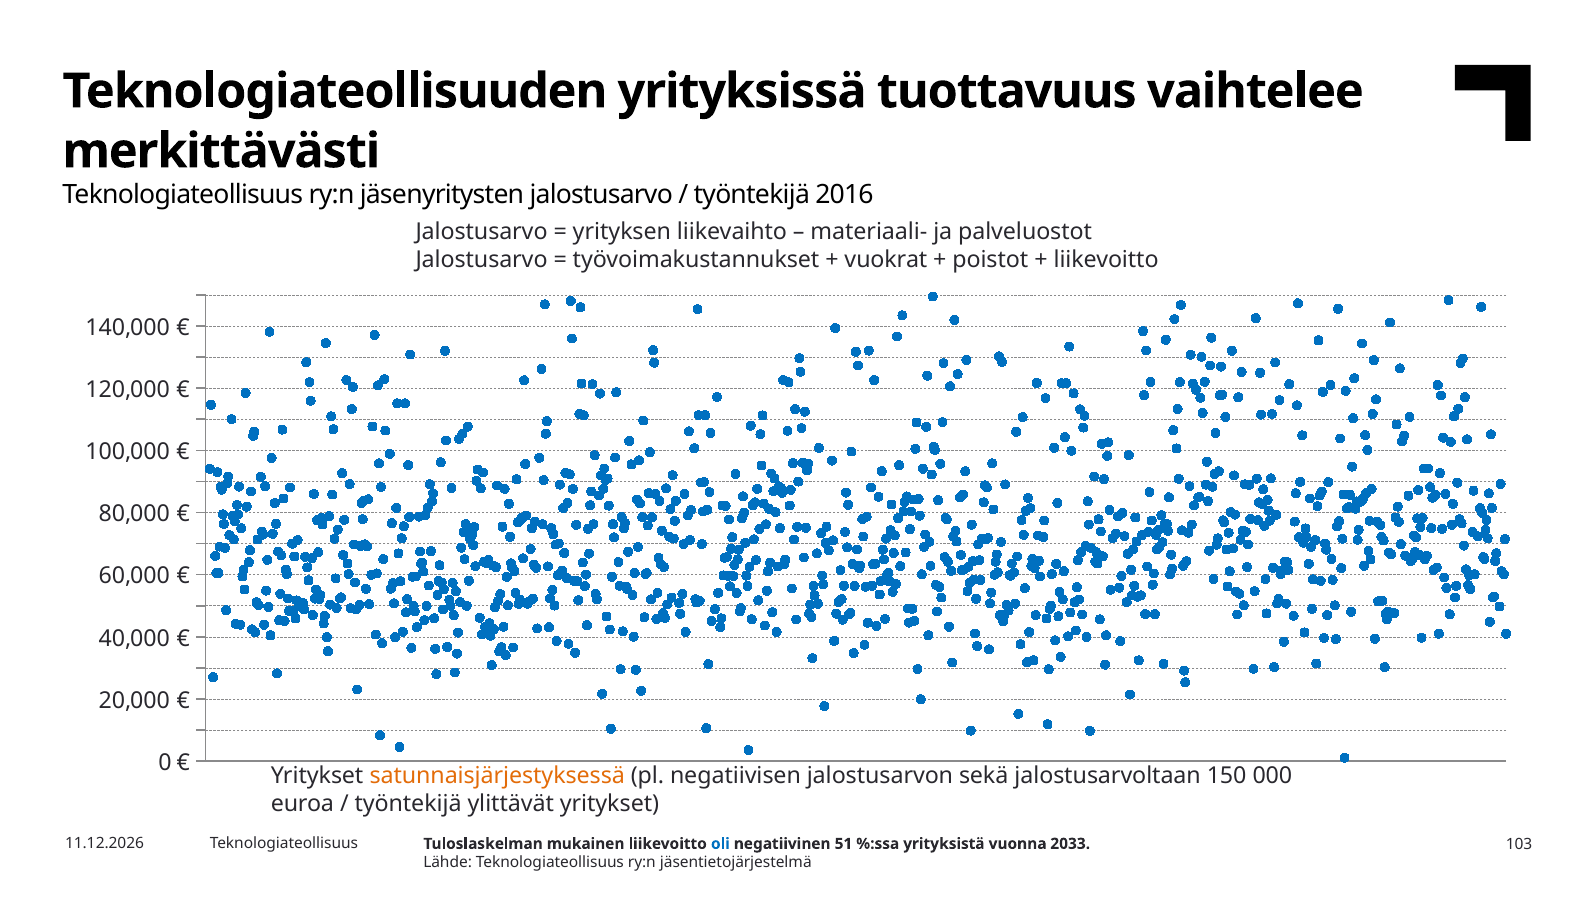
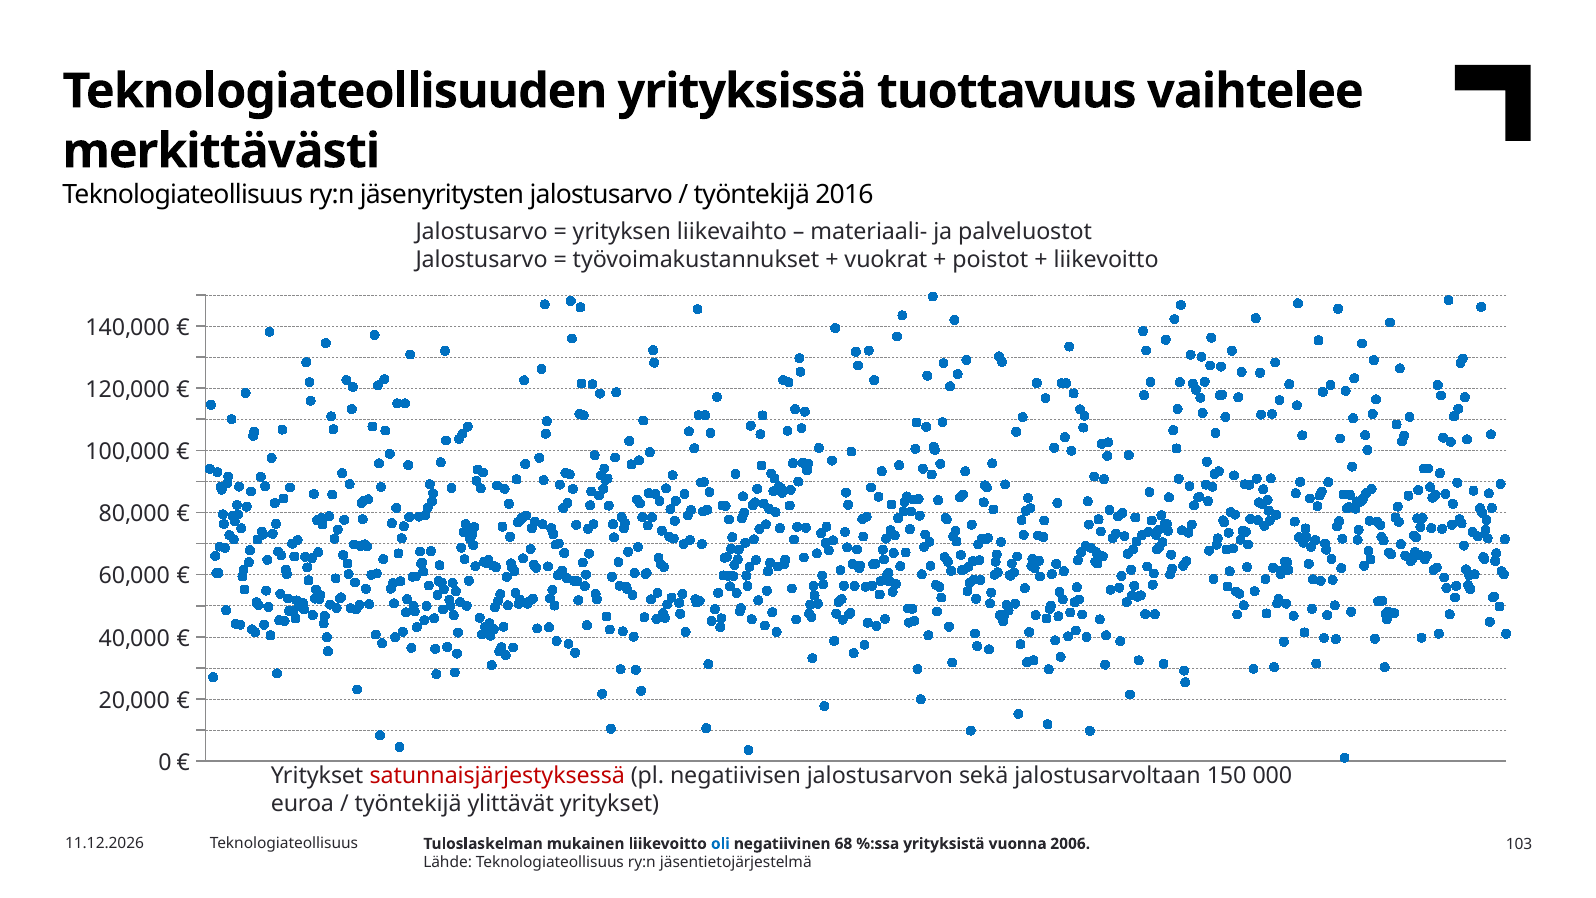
satunnaisjärjestyksessä colour: orange -> red (497, 776)
51: 51 -> 68 (843, 844)
2033: 2033 -> 2006 (1070, 844)
